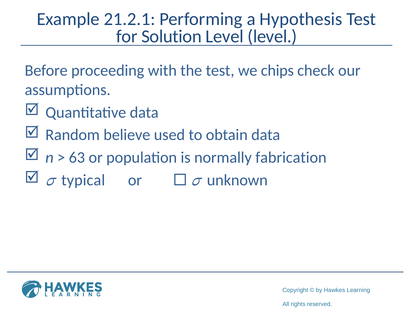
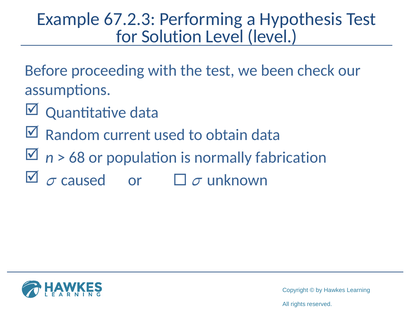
21.2.1: 21.2.1 -> 67.2.3 (130, 19)
chips: chips -> been (277, 71)
believe: believe -> current (127, 135)
63: 63 -> 68 (77, 157)
typical: typical -> caused (83, 180)
